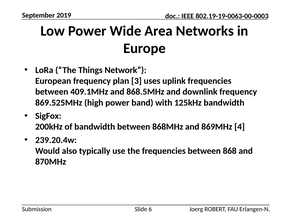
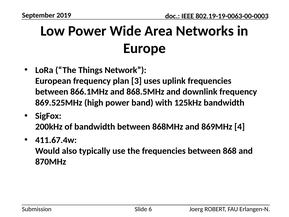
409.1MHz: 409.1MHz -> 866.1MHz (89, 92)
239.20.4w: 239.20.4w -> 411.67.4w (56, 140)
